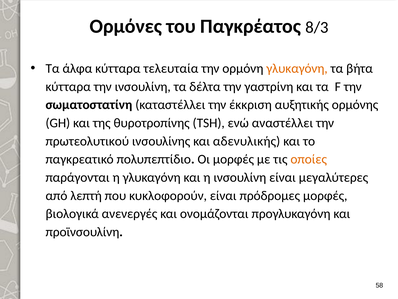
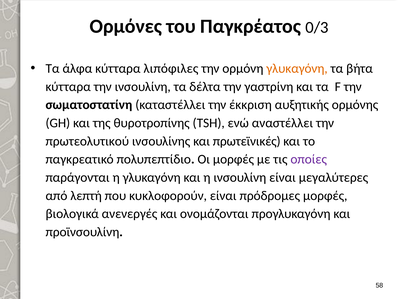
8/3: 8/3 -> 0/3 (317, 27)
τελευταία: τελευταία -> λιπόφιλες (171, 68)
αδενυλικής: αδενυλικής -> πρωτεϊνικές (247, 141)
οποίες colour: orange -> purple (309, 159)
